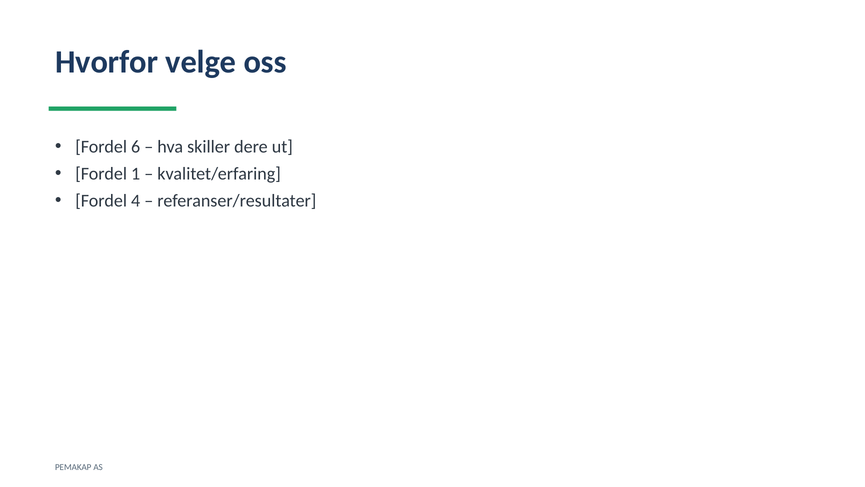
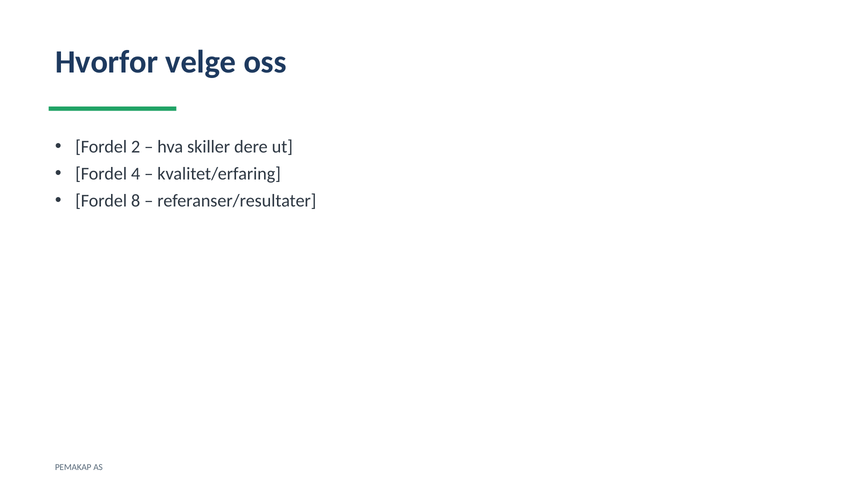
6: 6 -> 2 (136, 147)
1: 1 -> 4 (136, 174)
4: 4 -> 8 (136, 201)
